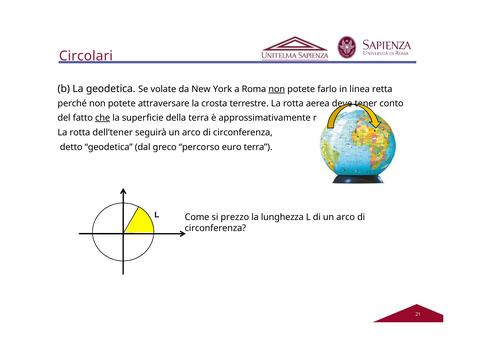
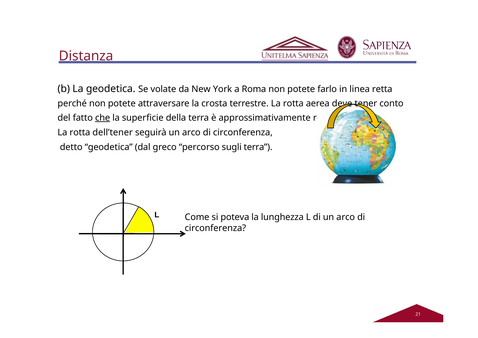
Circolari: Circolari -> Distanza (86, 56)
non underline: present -> none (277, 89)
euro: euro -> sugli (232, 147)
prezzo: prezzo -> poteva (235, 217)
